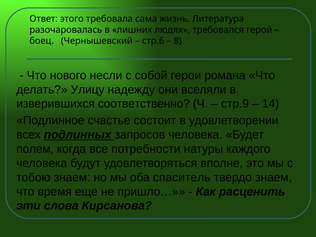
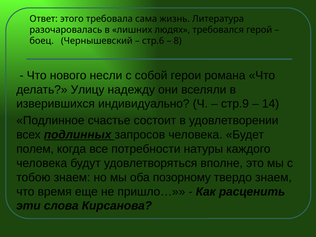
соответственно: соответственно -> индивидуально (144, 104)
спаситель: спаситель -> позорному (182, 177)
